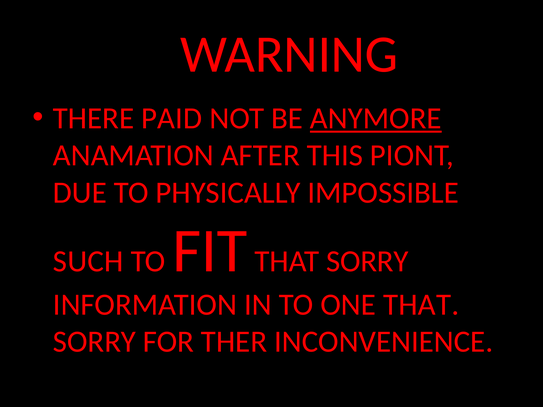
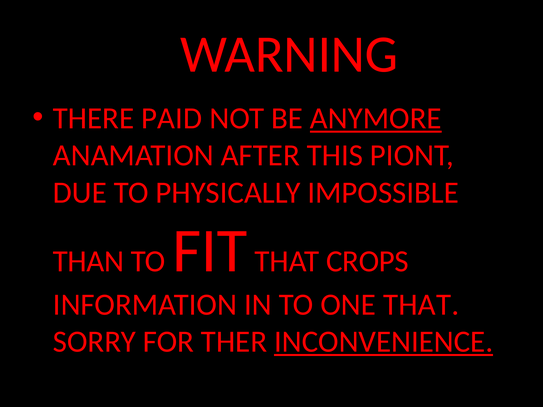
SUCH: SUCH -> THAN (88, 261)
FIT THAT SORRY: SORRY -> CROPS (367, 261)
INCONVENIENCE underline: none -> present (384, 342)
